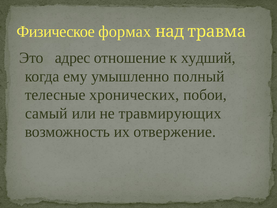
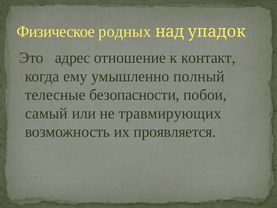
формах: формах -> родных (125, 32)
травма: травма -> упадок (217, 32)
худший: худший -> контакт (208, 58)
хронических: хронических -> безопасности (134, 95)
отвержение: отвержение -> проявляется (175, 132)
